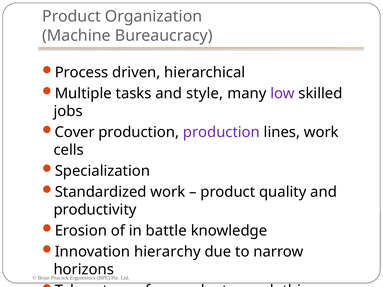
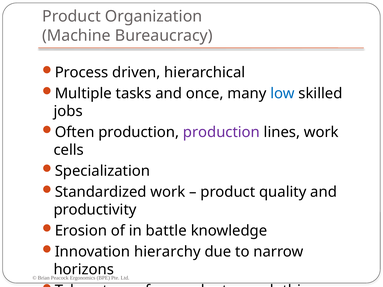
style: style -> once (205, 93)
low colour: purple -> blue (283, 93)
Cover: Cover -> Often (75, 132)
